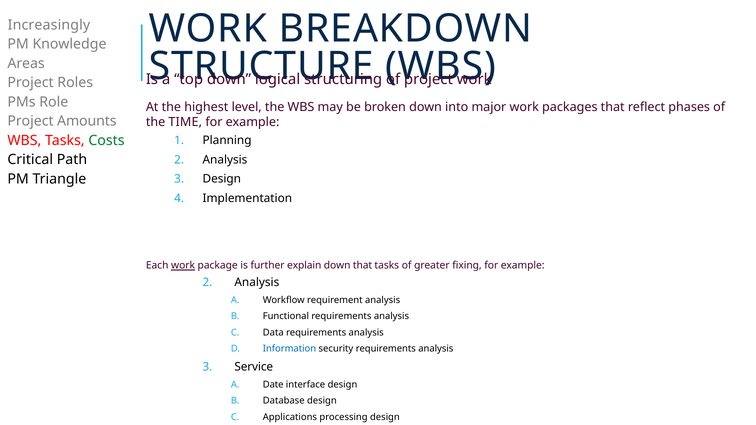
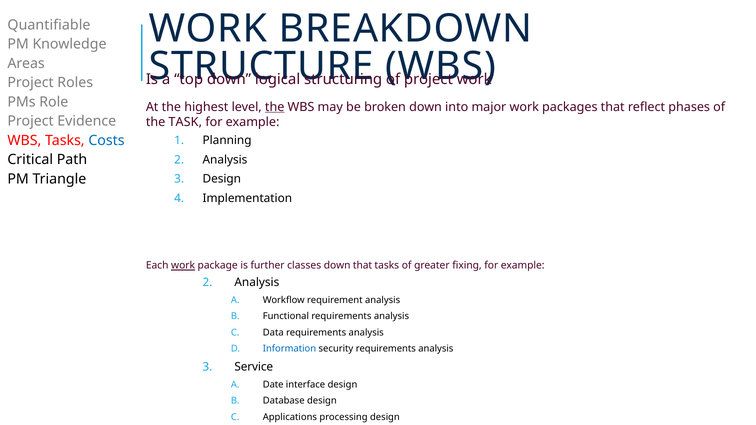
Increasingly: Increasingly -> Quantifiable (49, 25)
the underline: none -> present (275, 107)
Amounts: Amounts -> Evidence (87, 121)
TIME: TIME -> TASK (185, 122)
Costs colour: green -> blue (106, 141)
explain: explain -> classes (304, 266)
